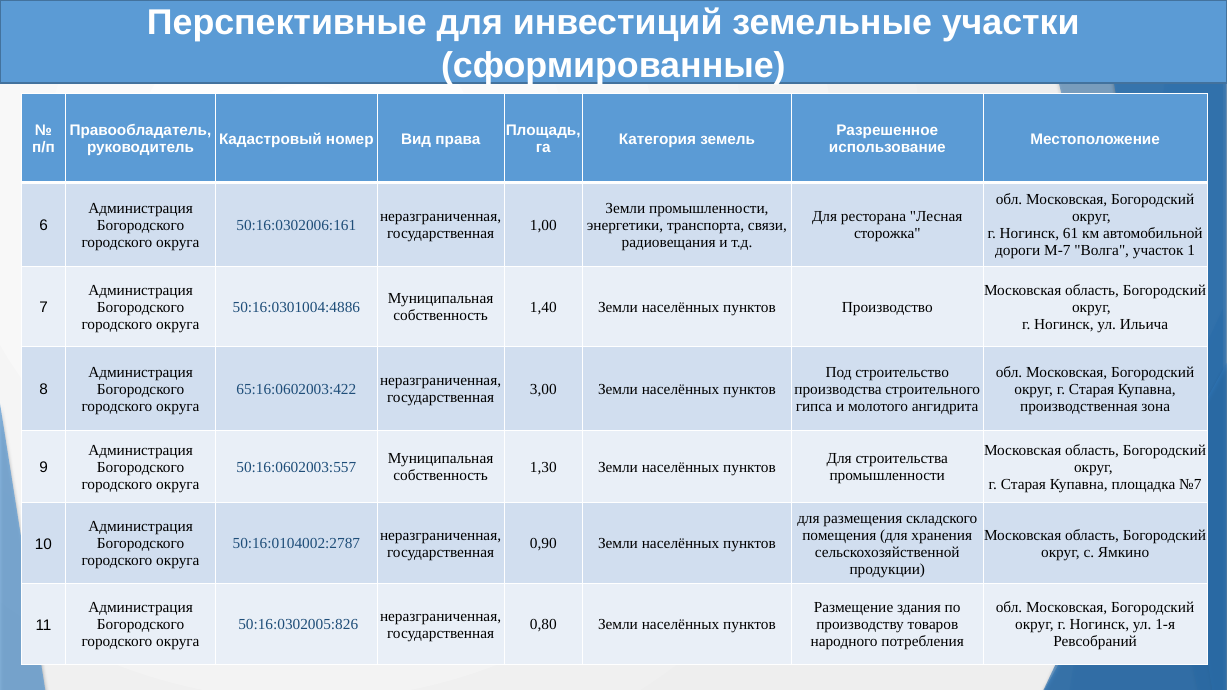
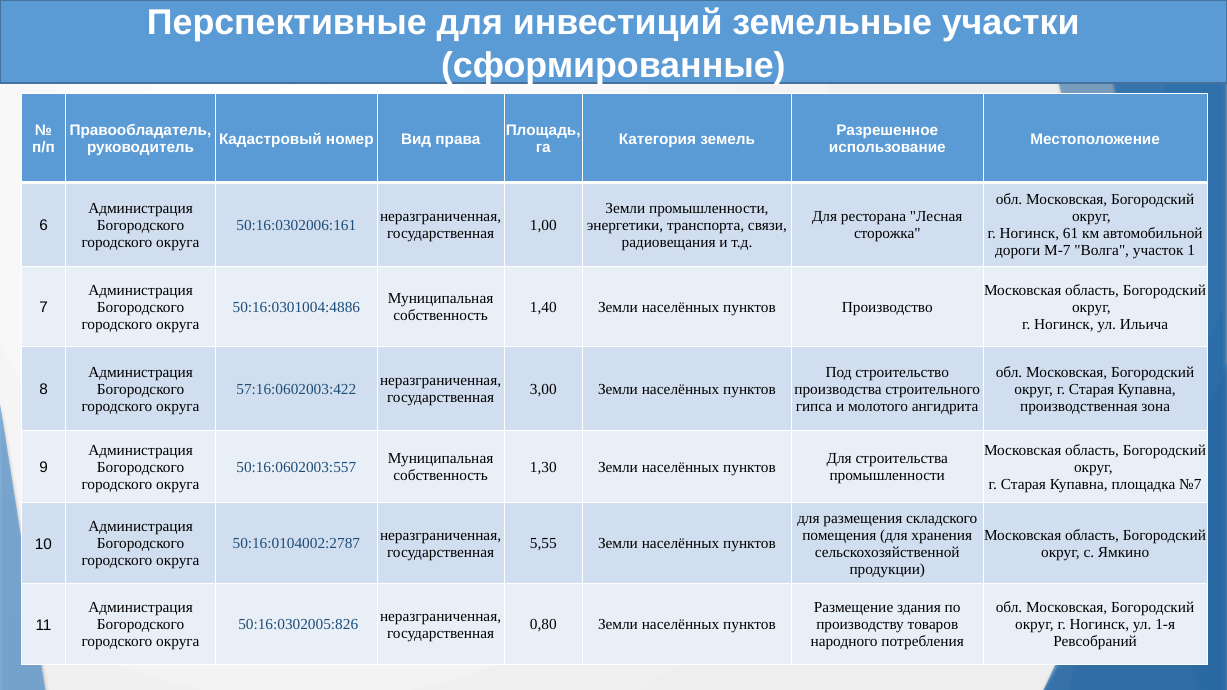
65:16:0602003:422: 65:16:0602003:422 -> 57:16:0602003:422 (296, 389)
0,90: 0,90 -> 5,55 (543, 544)
